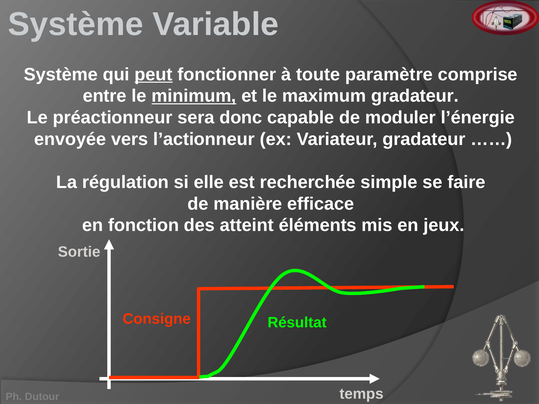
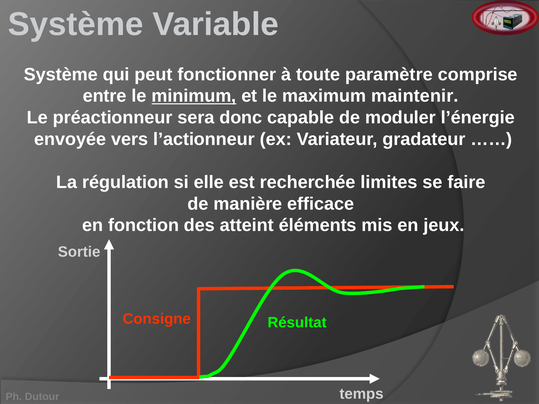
peut underline: present -> none (154, 75)
maximum gradateur: gradateur -> maintenir (415, 96)
simple: simple -> limites (389, 182)
